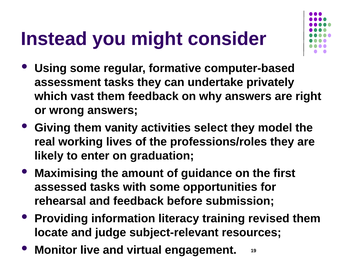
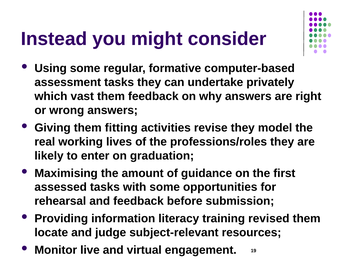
vanity: vanity -> fitting (121, 128)
select: select -> revise (211, 128)
